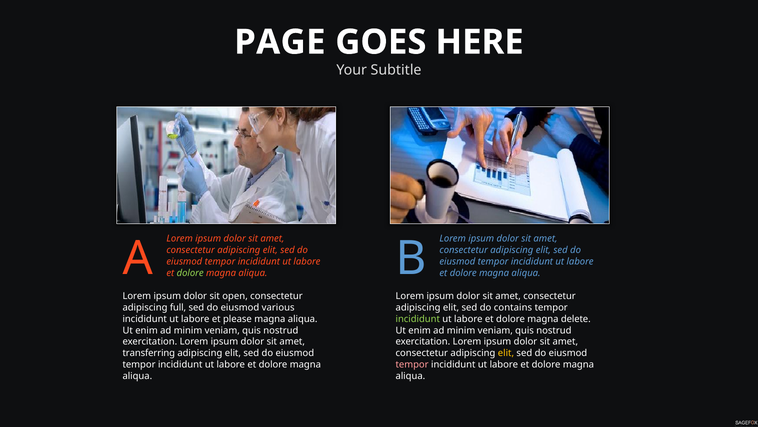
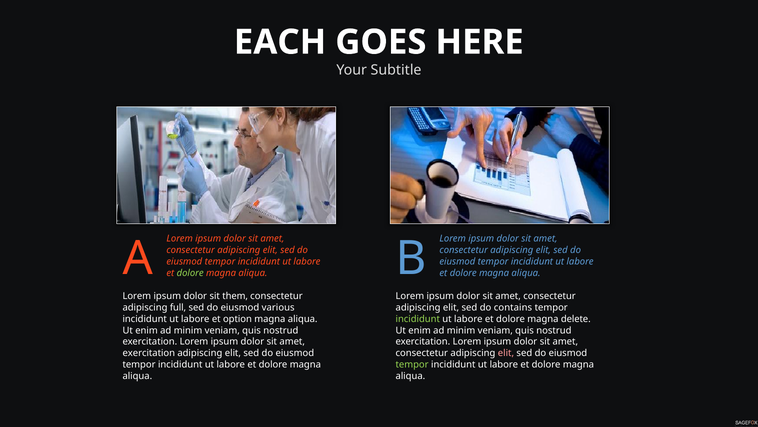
PAGE: PAGE -> EACH (280, 42)
open: open -> them (235, 296)
please: please -> option (237, 319)
transferring: transferring -> exercitation (149, 353)
elit colour: yellow -> pink (506, 353)
tempor colour: pink -> light green (412, 364)
